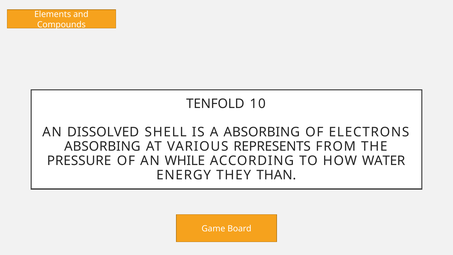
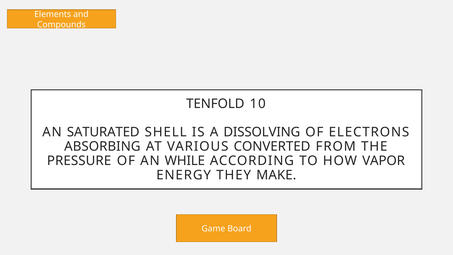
DISSOLVED: DISSOLVED -> SATURATED (103, 132)
A ABSORBING: ABSORBING -> DISSOLVING (262, 132)
REPRESENTS: REPRESENTS -> CONVERTED (272, 146)
WATER: WATER -> VAPOR (384, 161)
THAN: THAN -> MAKE (276, 175)
